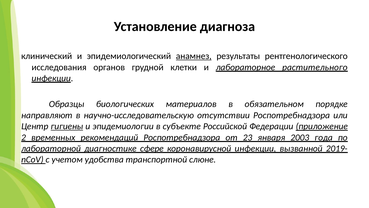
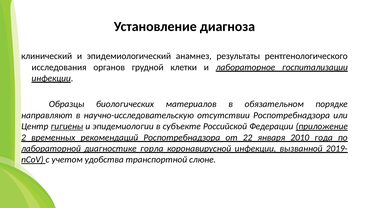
анамнез underline: present -> none (194, 56)
растительного: растительного -> госпитализации (315, 67)
23: 23 -> 22 (248, 137)
2003: 2003 -> 2010 (300, 137)
сфере: сфере -> горла (152, 148)
